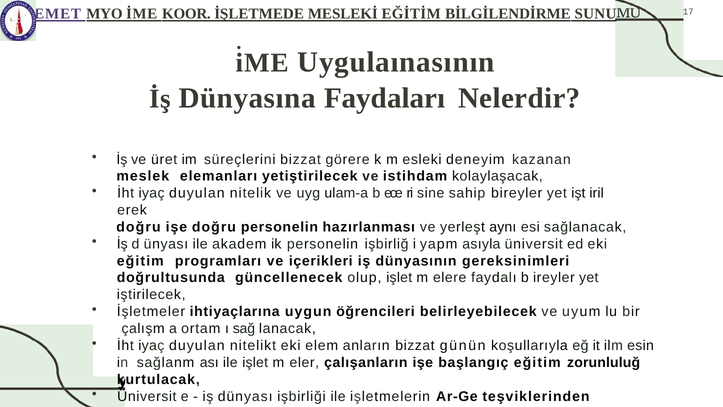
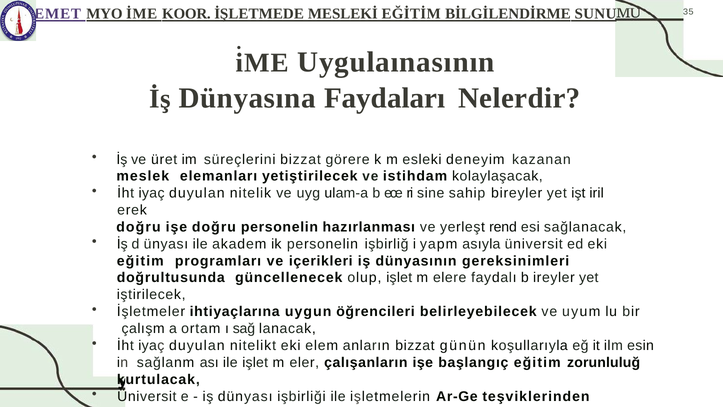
17: 17 -> 35 (688, 12)
aynı: aynı -> rend (503, 227)
